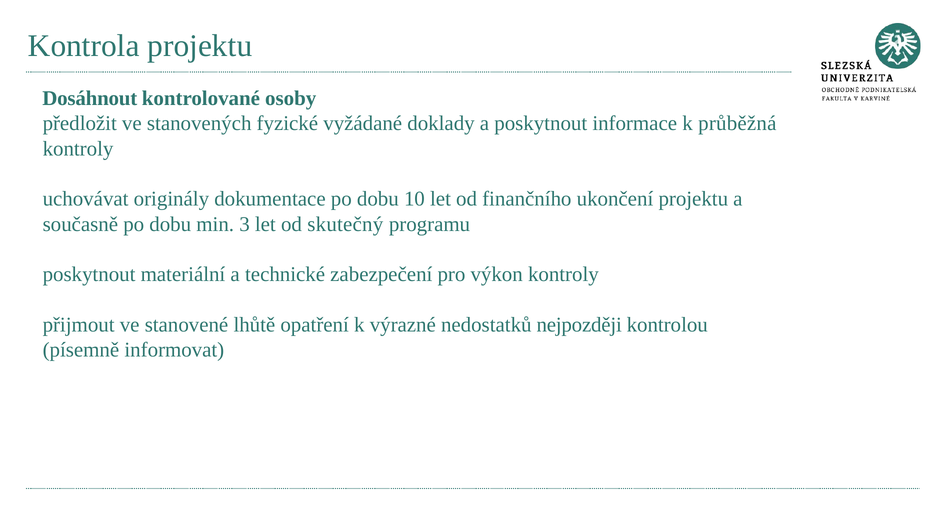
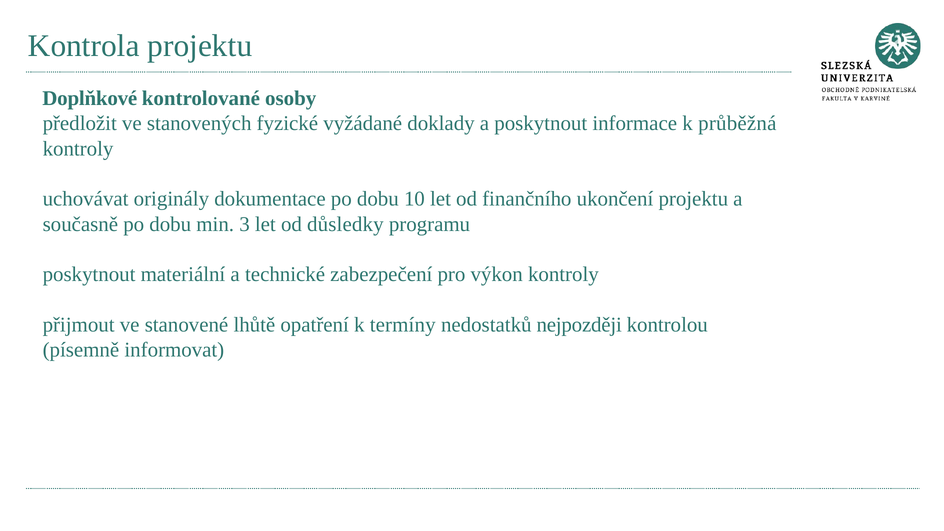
Dosáhnout: Dosáhnout -> Doplňkové (90, 98)
skutečný: skutečný -> důsledky (345, 224)
výrazné: výrazné -> termíny (403, 325)
